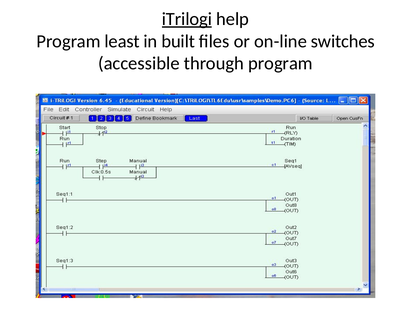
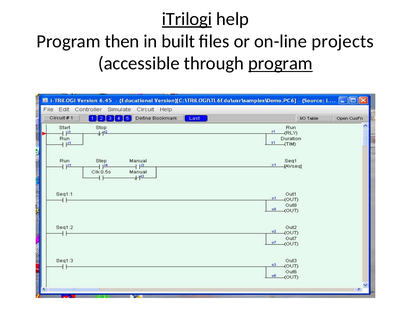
least: least -> then (122, 41)
switches: switches -> projects (343, 41)
program underline: none -> present (280, 64)
